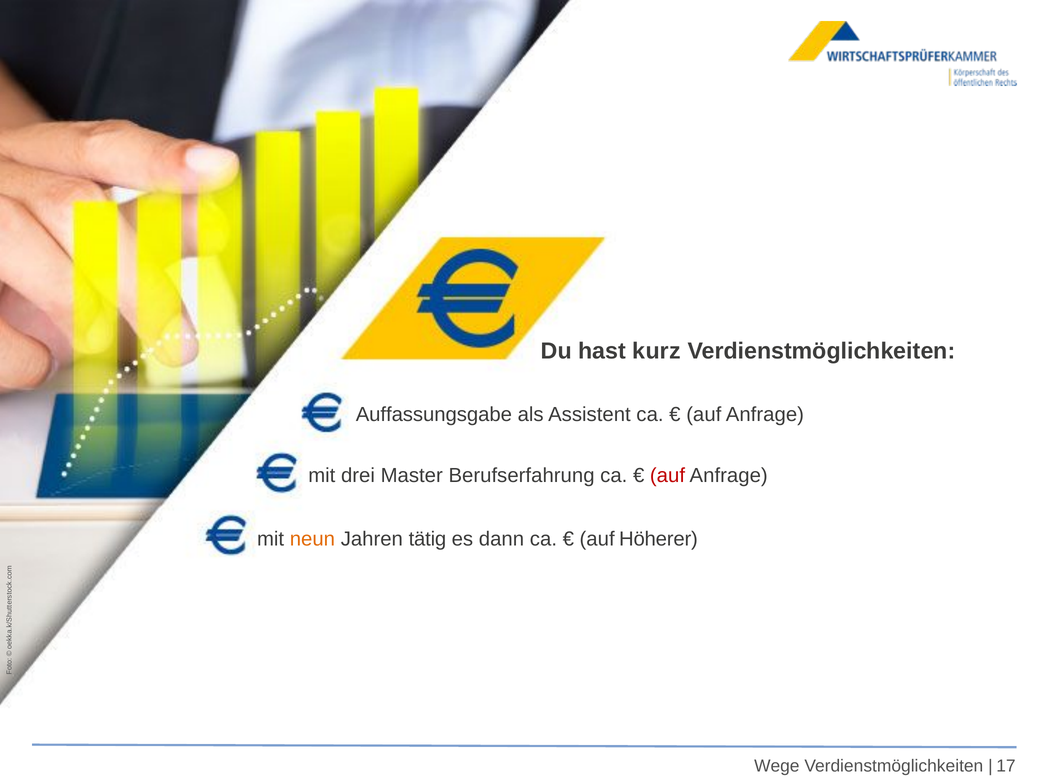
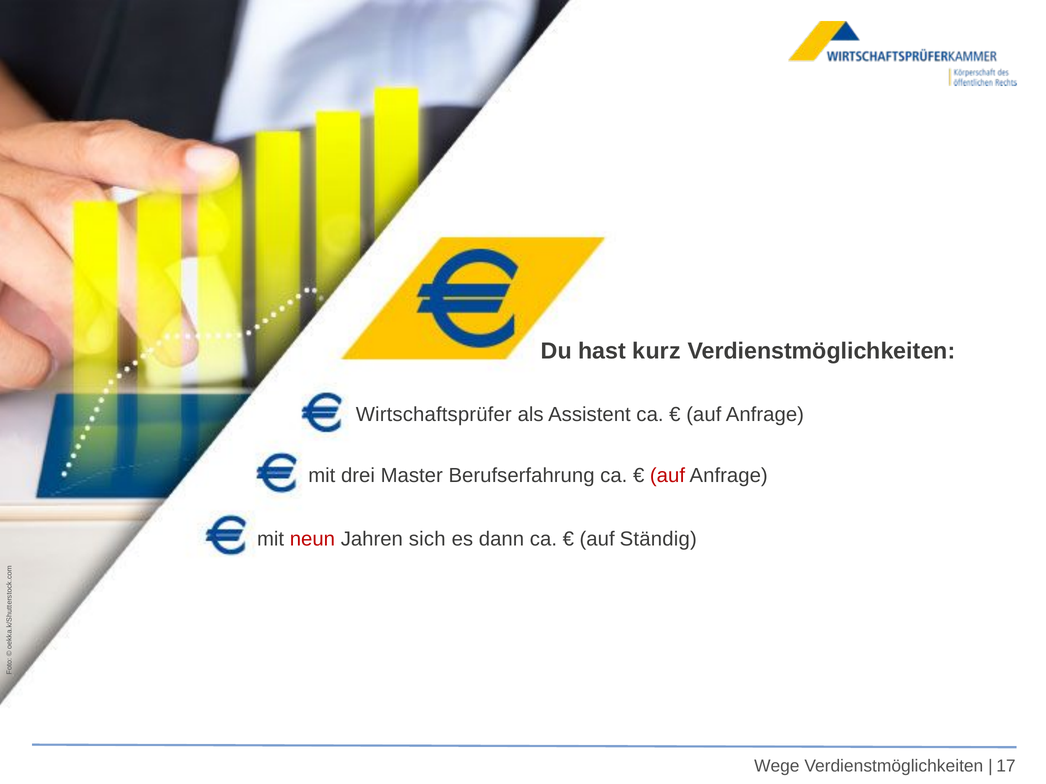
Auffassungsgabe: Auffassungsgabe -> Wirtschaftsprüfer (434, 415)
neun colour: orange -> red (312, 539)
tätig: tätig -> sich (427, 539)
Höherer: Höherer -> Ständig (658, 539)
